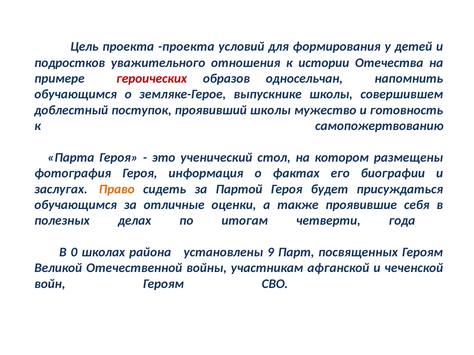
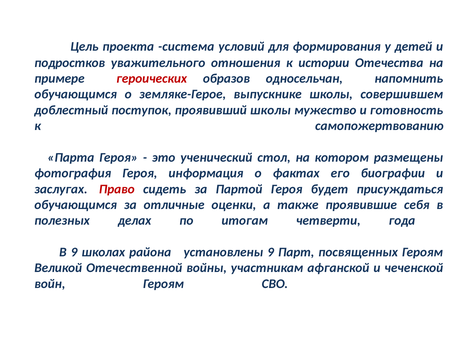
проекта проекта: проекта -> система (186, 47)
Право colour: orange -> red (117, 189)
В 0: 0 -> 9 (74, 253)
